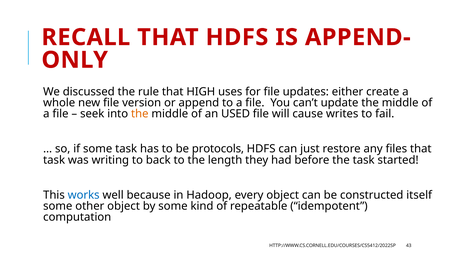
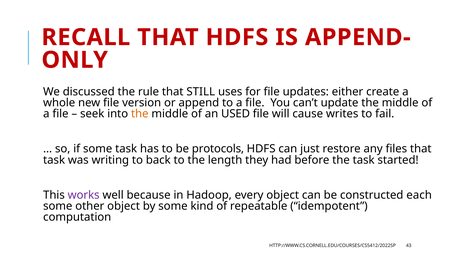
HIGH: HIGH -> STILL (201, 92)
works colour: blue -> purple (84, 195)
itself: itself -> each (419, 195)
